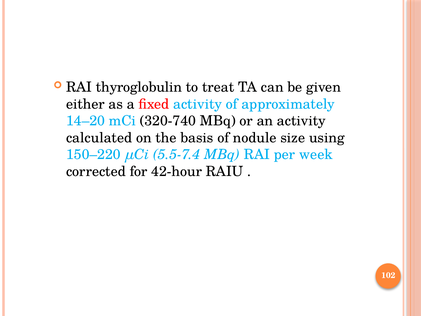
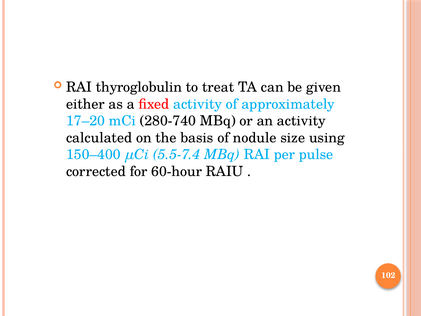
14–20: 14–20 -> 17–20 (86, 121)
320-740: 320-740 -> 280-740 (168, 121)
150–220: 150–220 -> 150–400 (93, 154)
week: week -> pulse (316, 154)
42-hour: 42-hour -> 60-hour (177, 171)
